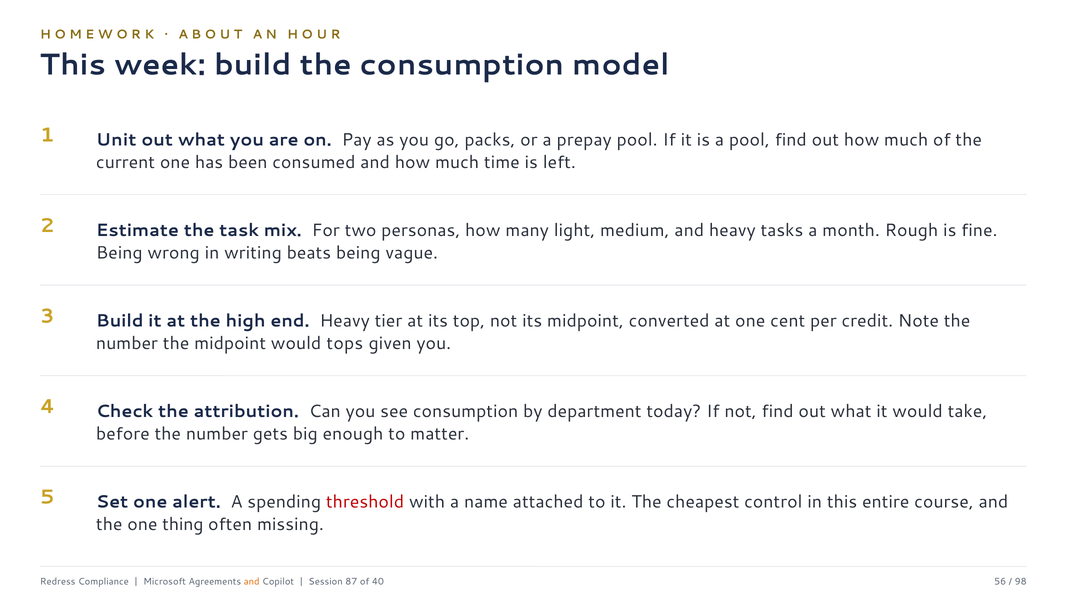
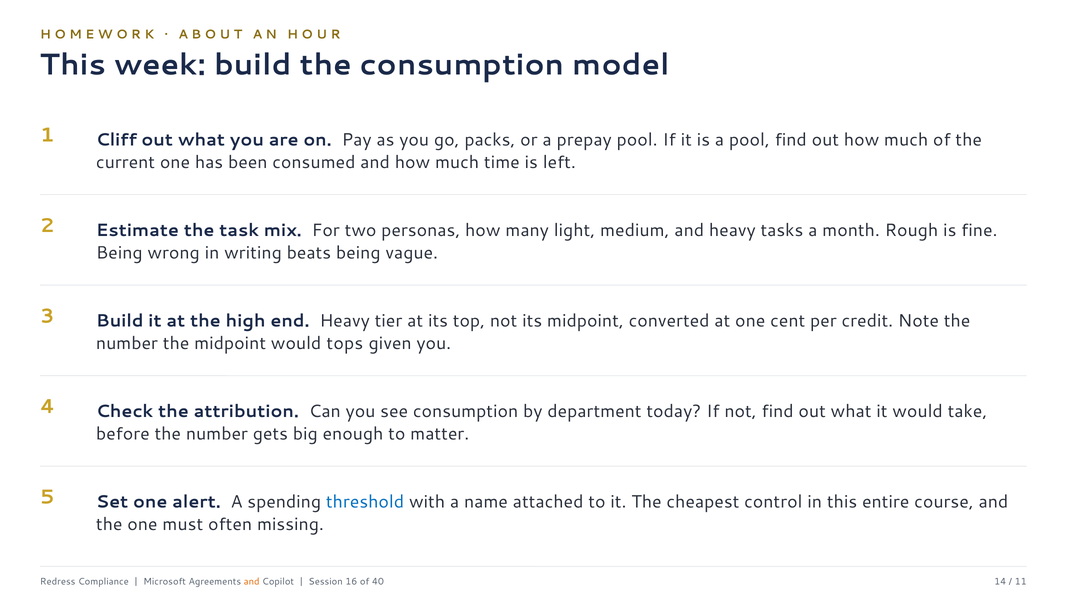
Unit: Unit -> Cliff (116, 140)
threshold colour: red -> blue (365, 502)
thing: thing -> must (183, 525)
87: 87 -> 16 (351, 582)
56: 56 -> 14 (1000, 582)
98: 98 -> 11 (1021, 582)
